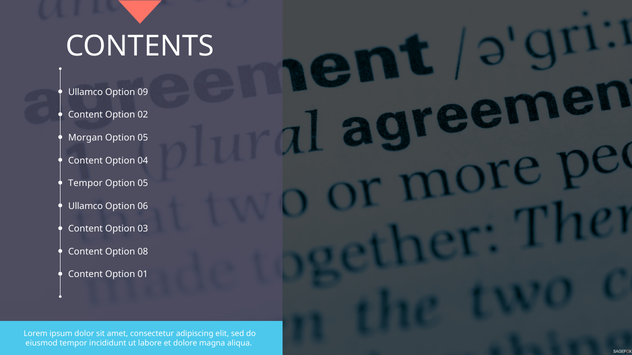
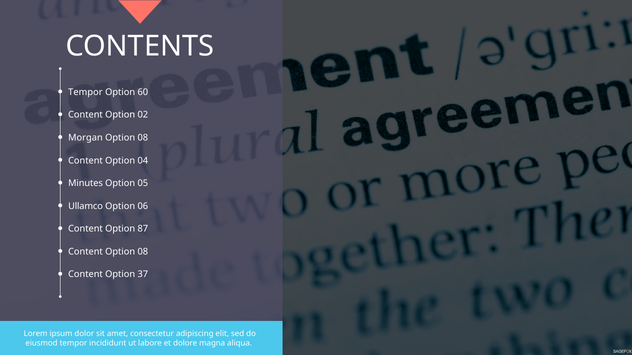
Ullamco: Ullamco -> Tempor (85, 92)
09: 09 -> 60 (143, 92)
05: 05 -> 08 (143, 138)
Tempor: Tempor -> Minutes (86, 184)
03: 03 -> 87 (143, 229)
01: 01 -> 37 (143, 275)
